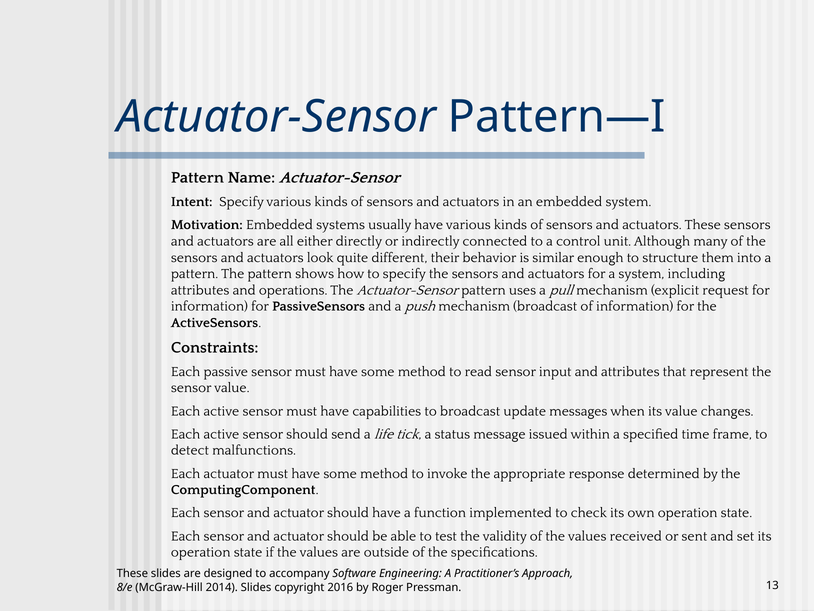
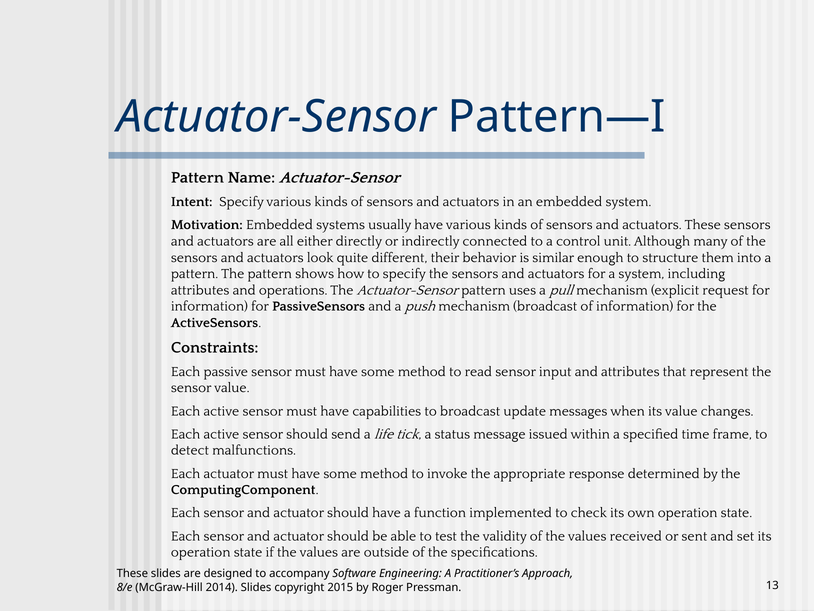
2016: 2016 -> 2015 (340, 587)
